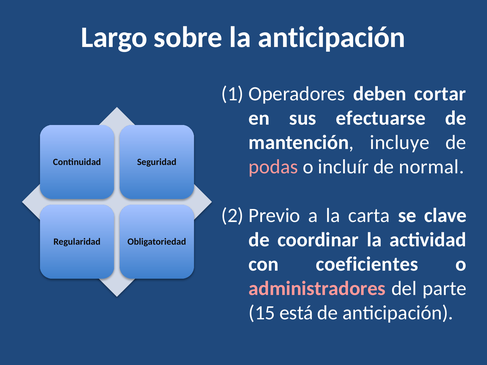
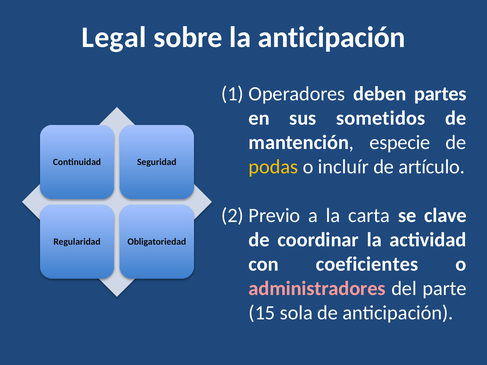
Largo: Largo -> Legal (114, 37)
cortar: cortar -> partes (440, 94)
efectuarse: efectuarse -> sometidos (381, 118)
incluye: incluye -> especie (400, 143)
podas colour: pink -> yellow (273, 167)
normal: normal -> artículo (432, 167)
está: está -> sola (296, 313)
